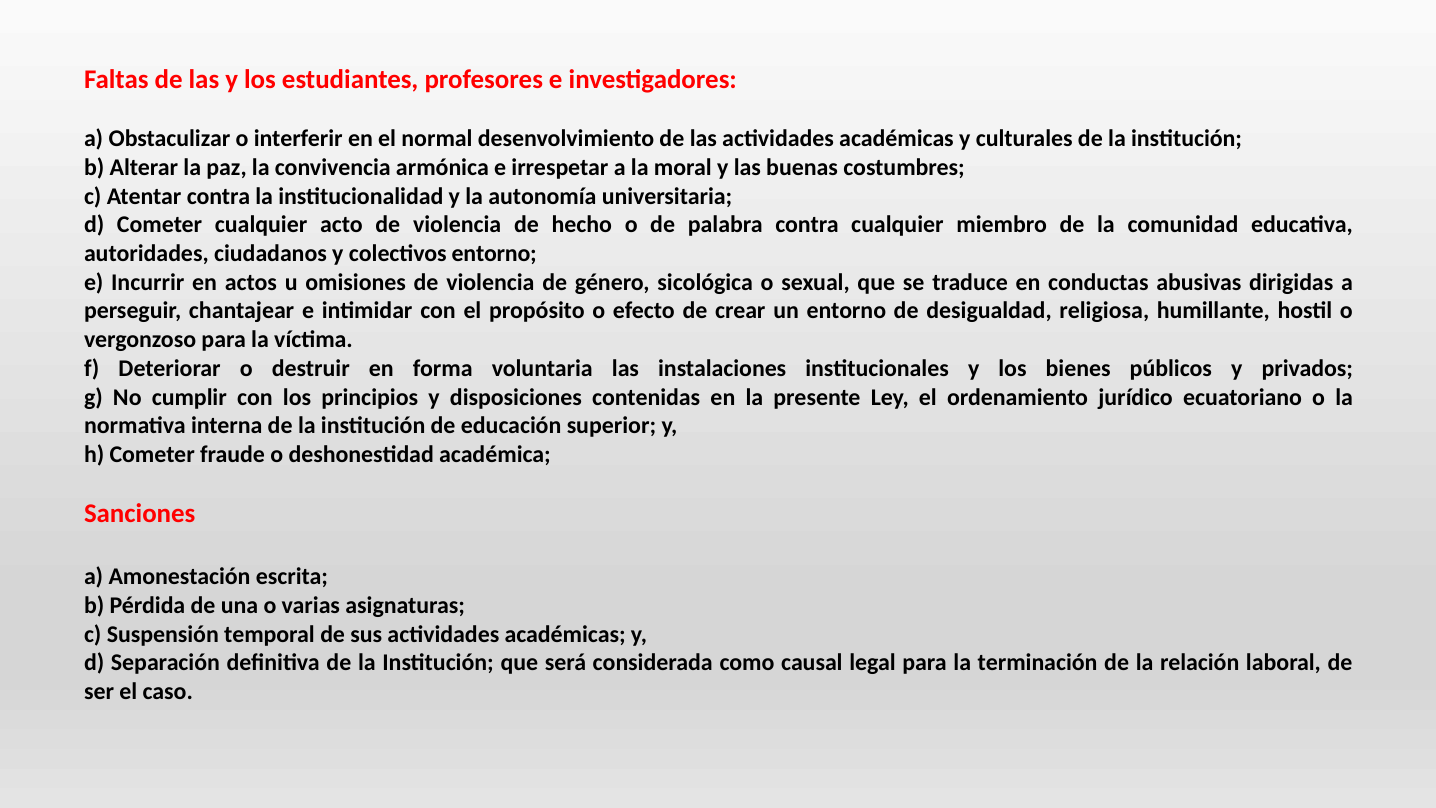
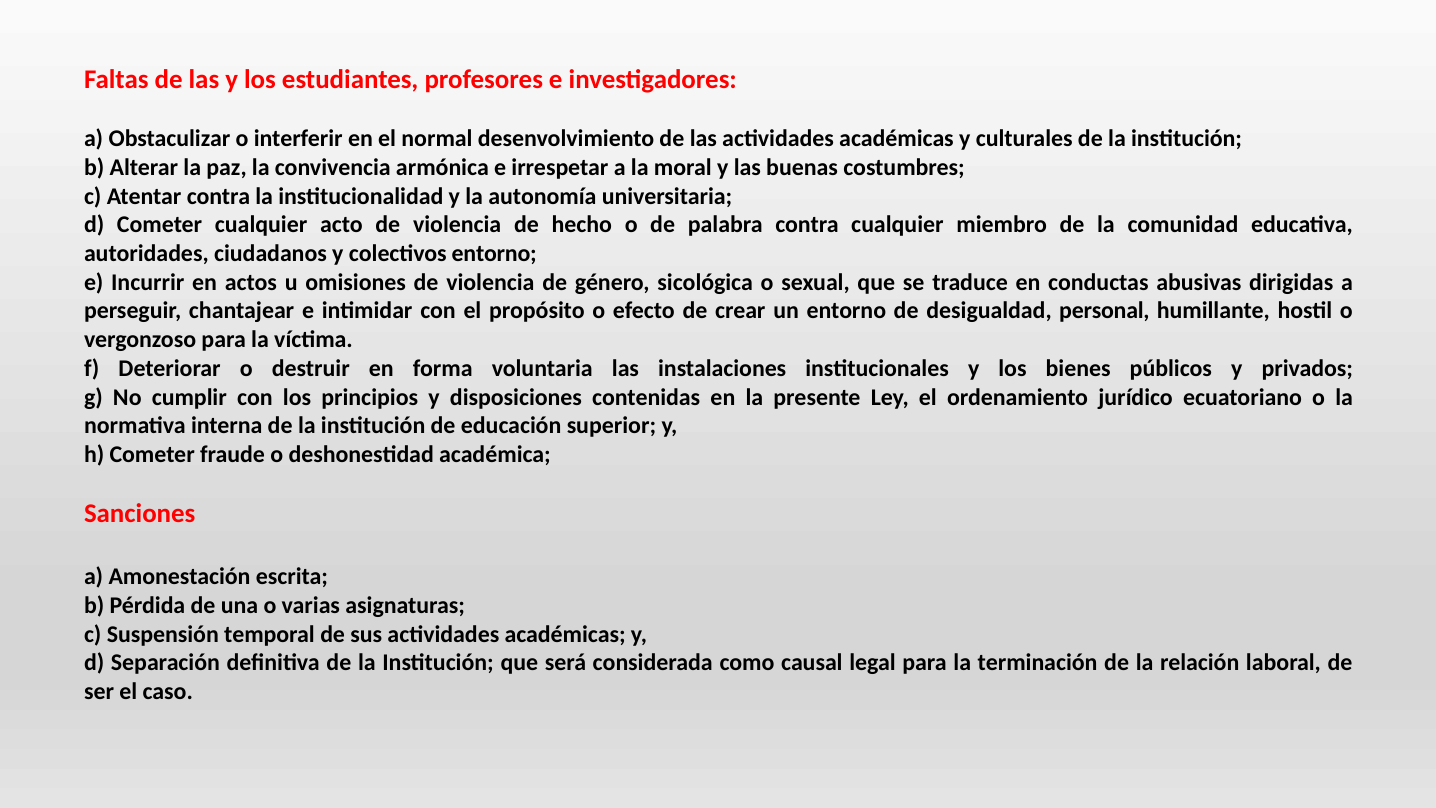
religiosa: religiosa -> personal (1104, 311)
